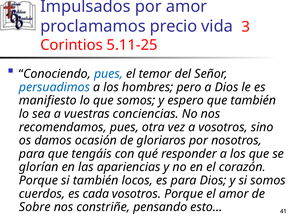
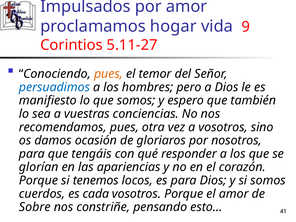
precio: precio -> hogar (173, 26)
3: 3 -> 9 (246, 27)
5.11-25: 5.11-25 -> 5.11-27 (132, 45)
pues colour: blue -> orange (108, 74)
si también: también -> tenemos (96, 180)
